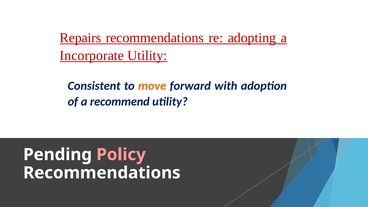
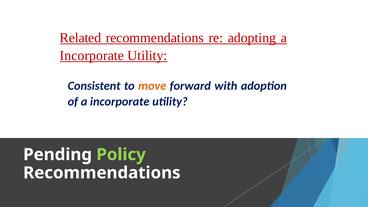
Repairs: Repairs -> Related (80, 38)
of a recommend: recommend -> incorporate (120, 102)
Policy colour: pink -> light green (121, 155)
